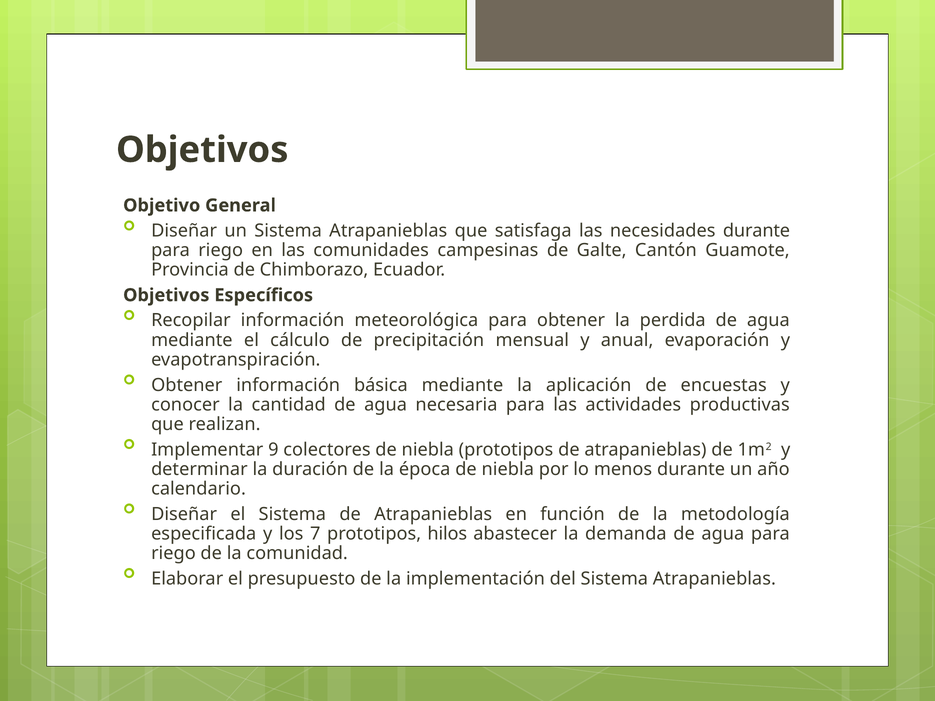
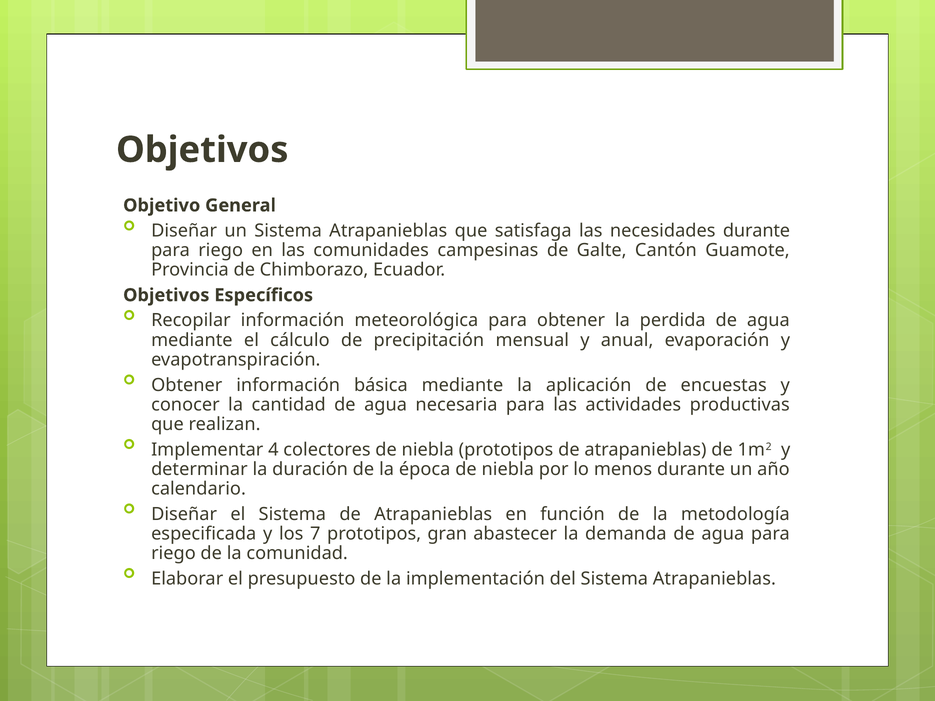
9: 9 -> 4 (273, 450)
hilos: hilos -> gran (447, 534)
